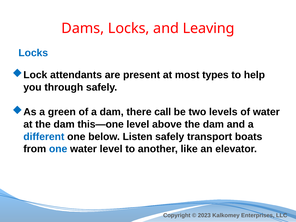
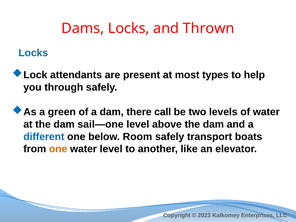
Leaving: Leaving -> Thrown (209, 28)
this—one: this—one -> sail—one (101, 124)
Listen: Listen -> Room (137, 137)
one colour: blue -> orange (58, 149)
